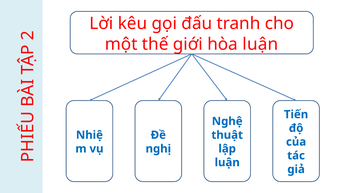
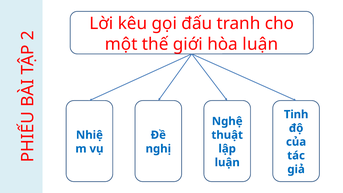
Tiến: Tiến -> Tinh (296, 114)
